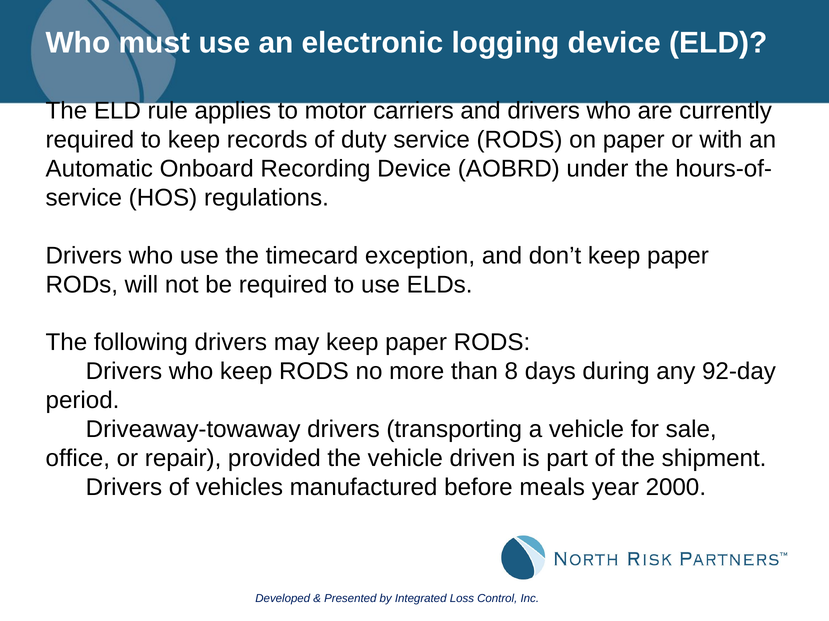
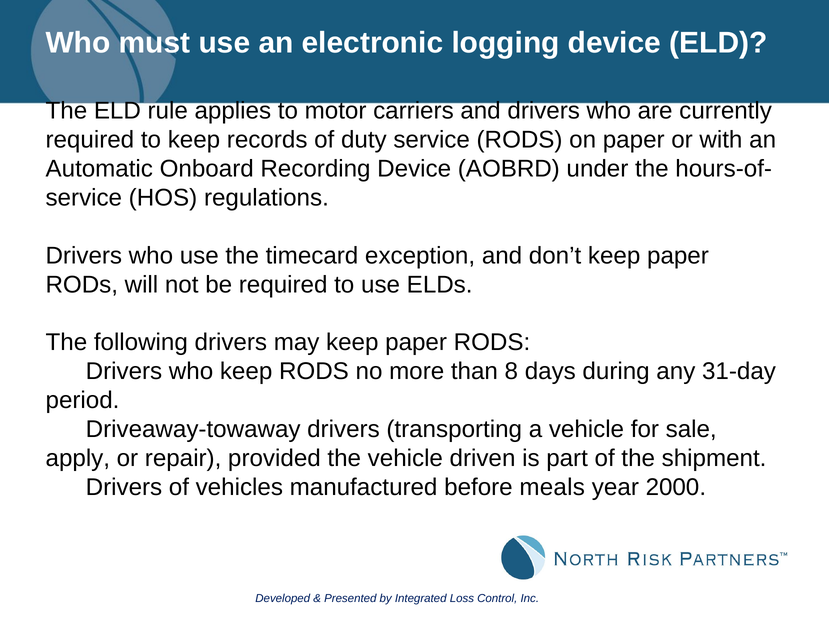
92-day: 92-day -> 31-day (739, 372)
office: office -> apply (78, 459)
